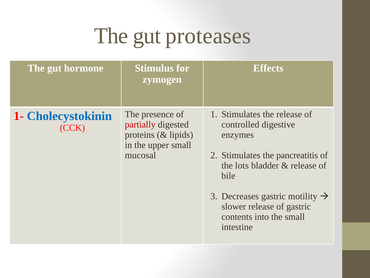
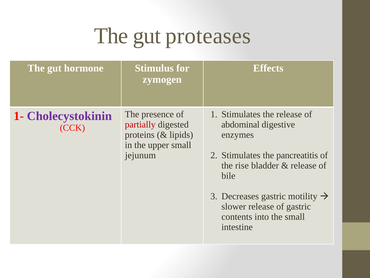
Cholecystokinin colour: blue -> purple (69, 116)
controlled: controlled -> abdominal (240, 124)
mucosal: mucosal -> jejunum (140, 155)
lots: lots -> rise (242, 165)
